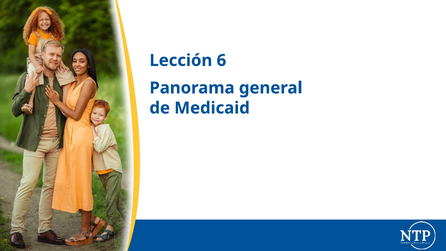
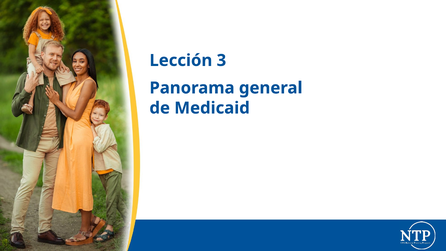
6: 6 -> 3 (221, 60)
